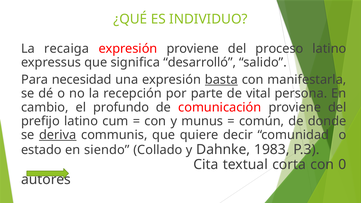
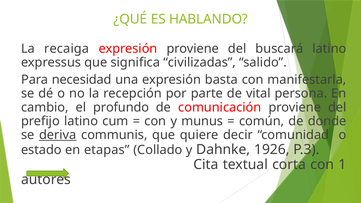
INDIVIDUO: INDIVIDUO -> HABLANDO (208, 19)
proceso: proceso -> buscará (279, 49)
desarrolló: desarrolló -> civilizadas (200, 63)
basta underline: present -> none (221, 80)
siendo: siendo -> etapas (107, 150)
1983: 1983 -> 1926 (272, 149)
0: 0 -> 1 (342, 165)
